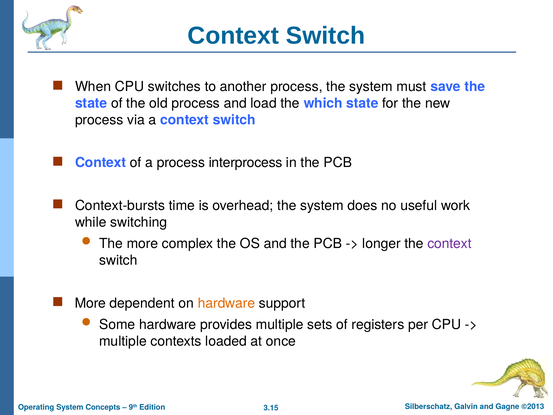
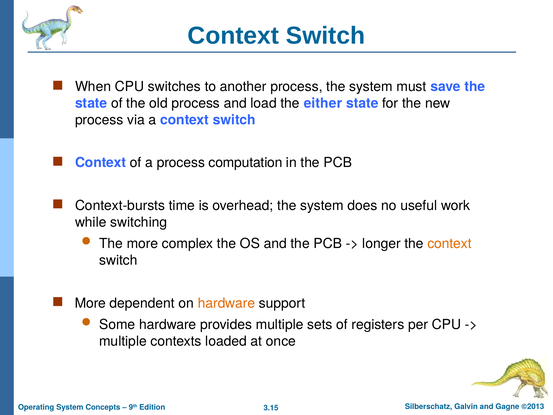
which: which -> either (323, 103)
interprocess: interprocess -> computation (246, 163)
context colour: purple -> orange (449, 244)
